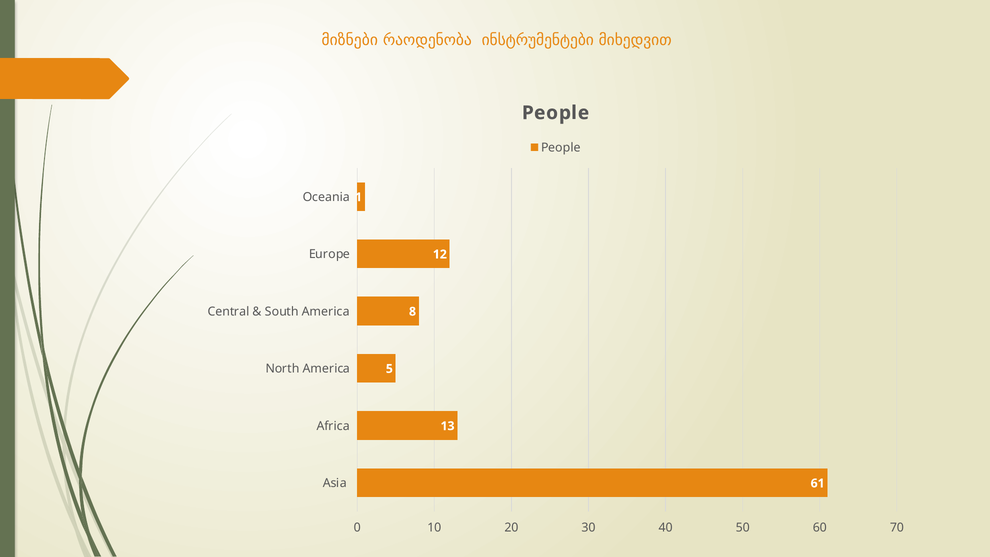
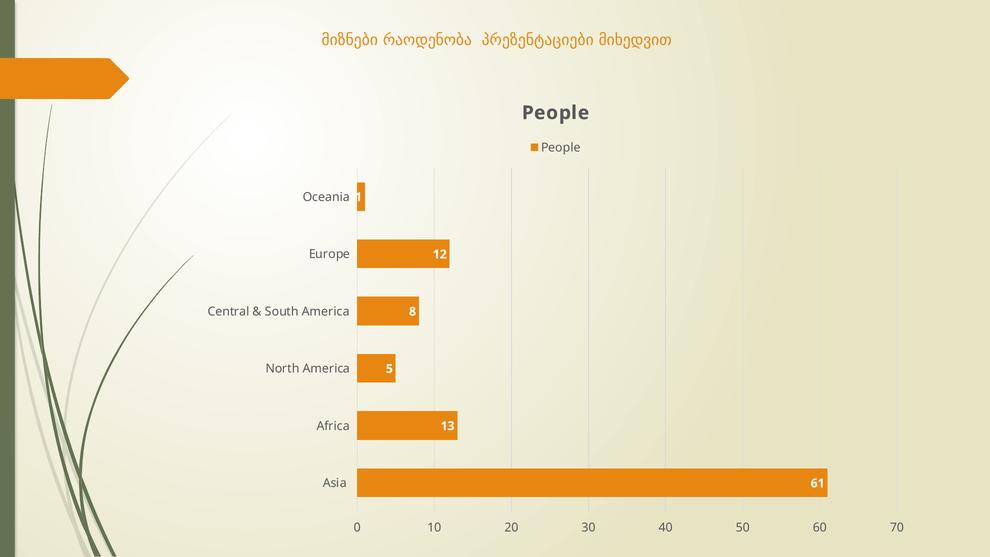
ინსტრუმენტები: ინსტრუმენტები -> პრეზენტაციები (538, 40)
